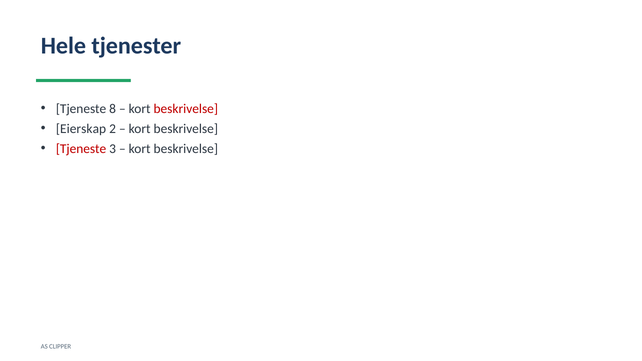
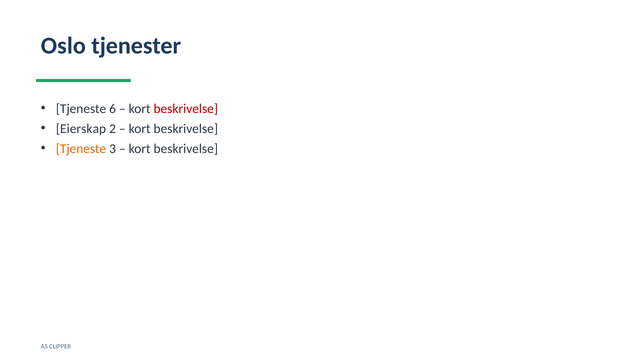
Hele: Hele -> Oslo (63, 46)
8: 8 -> 6 (113, 109)
Tjeneste colour: red -> orange (81, 149)
